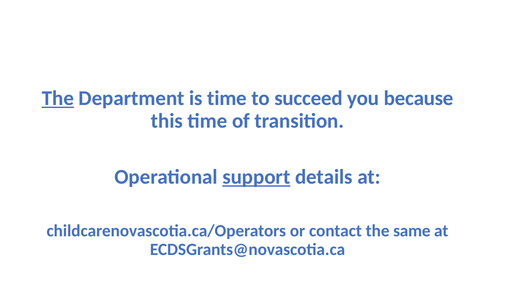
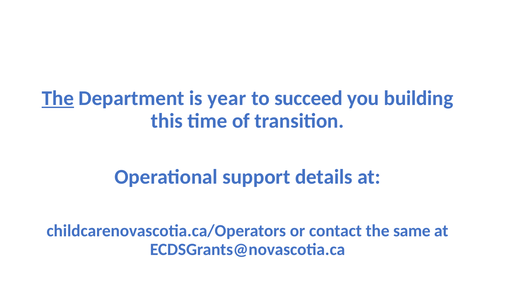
is time: time -> year (227, 98)
because: because -> building (419, 98)
support underline: present -> none (256, 177)
